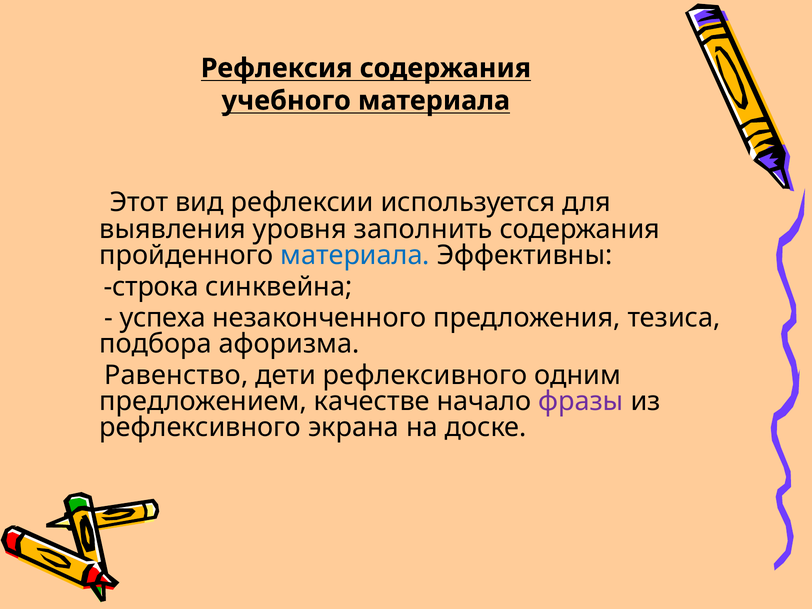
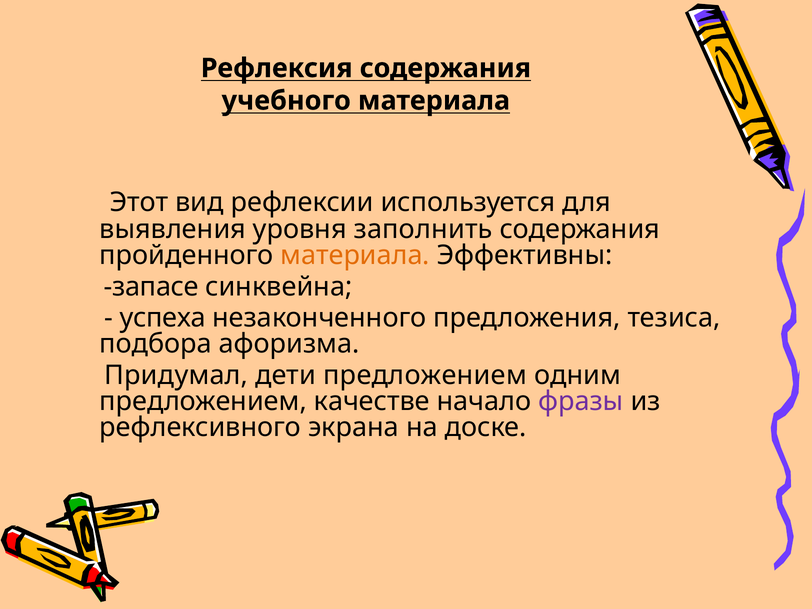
материала colour: blue -> orange (355, 255)
строка: строка -> запасе (151, 287)
Равенство: Равенство -> Придумал (176, 375)
дети рефлексивного: рефлексивного -> предложением (425, 375)
